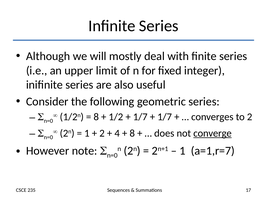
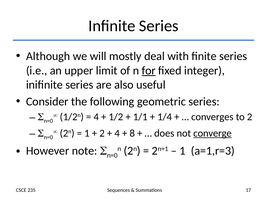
for underline: none -> present (149, 70)
8: 8 -> 4 (96, 116)
1/7: 1/7 -> 1/1 (140, 116)
1/7: 1/7 -> 1/4 (165, 116)
a=1,r=7: a=1,r=7 -> a=1,r=3 (213, 150)
